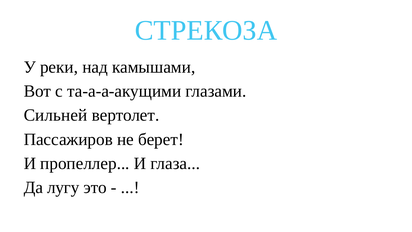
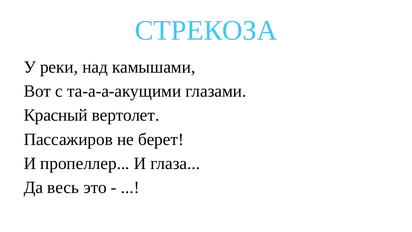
Сильней: Сильней -> Красный (56, 115)
лугу: лугу -> весь (63, 187)
